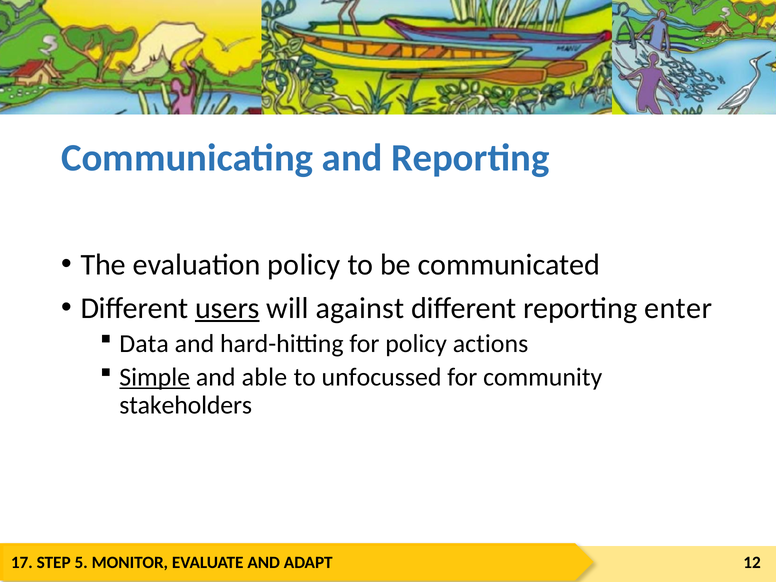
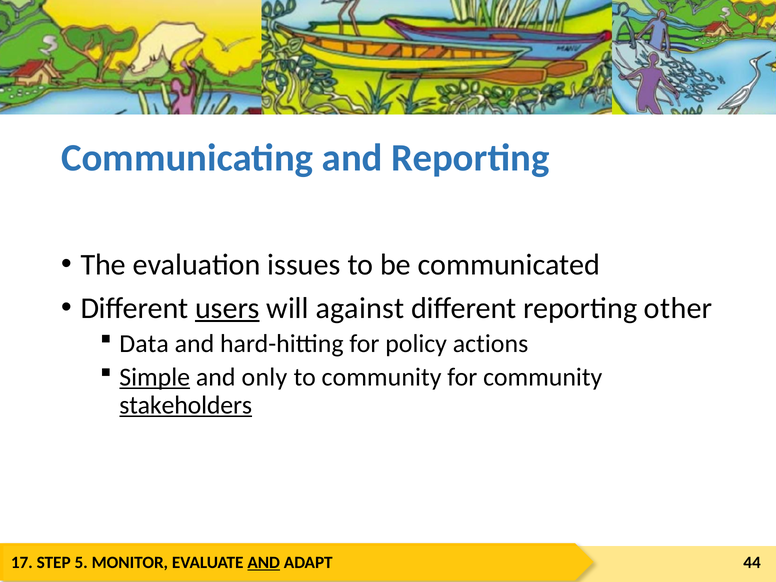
evaluation policy: policy -> issues (304, 265)
enter: enter -> other (678, 308)
able: able -> only (264, 377)
to unfocussed: unfocussed -> community (382, 377)
stakeholders underline: none -> present (186, 405)
AND underline: none -> present (264, 563)
12: 12 -> 44 (752, 563)
